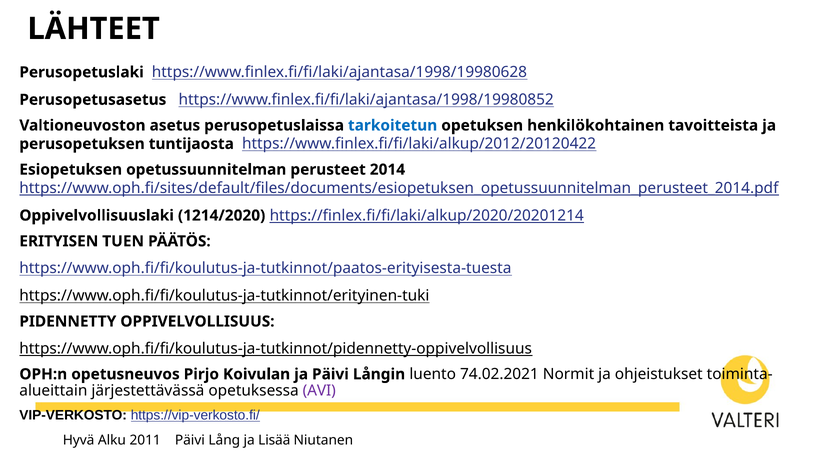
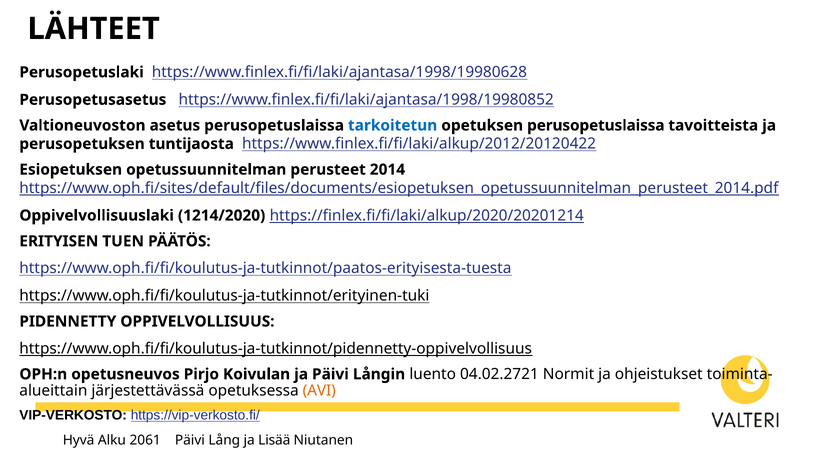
opetuksen henkilökohtainen: henkilökohtainen -> perusopetuslaissa (596, 125)
74.02.2021: 74.02.2021 -> 04.02.2721 (499, 374)
AVI colour: purple -> orange (319, 391)
2011: 2011 -> 2061 (145, 440)
